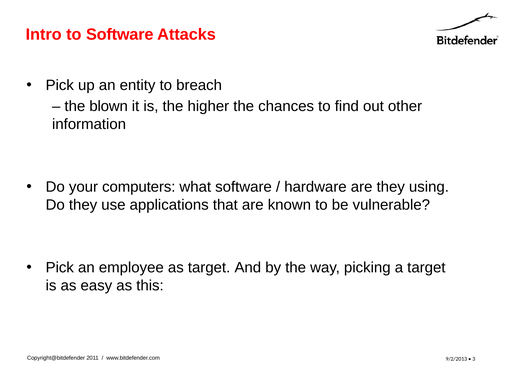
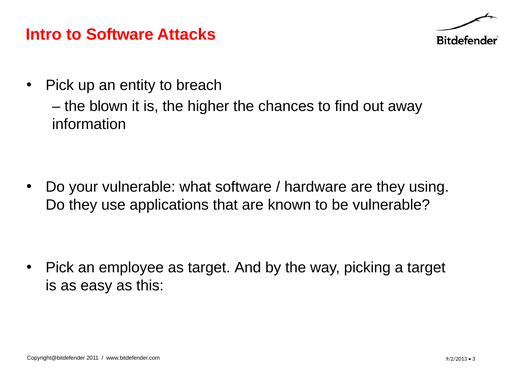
other: other -> away (405, 106)
your computers: computers -> vulnerable (139, 187)
